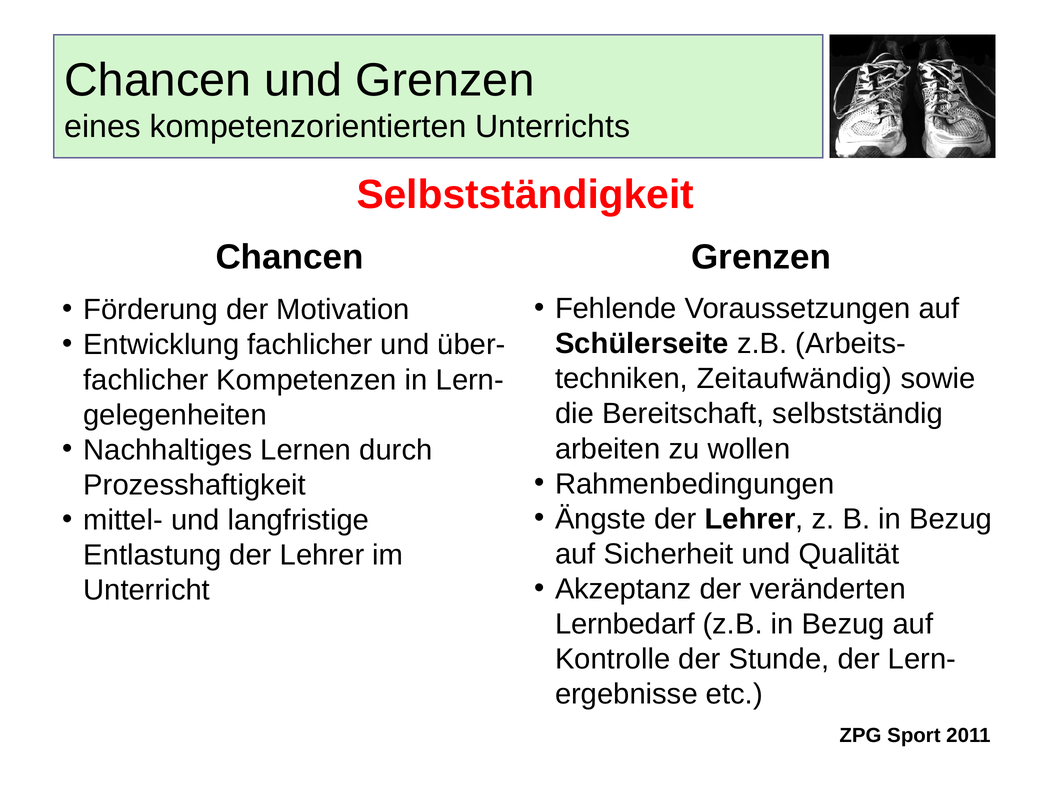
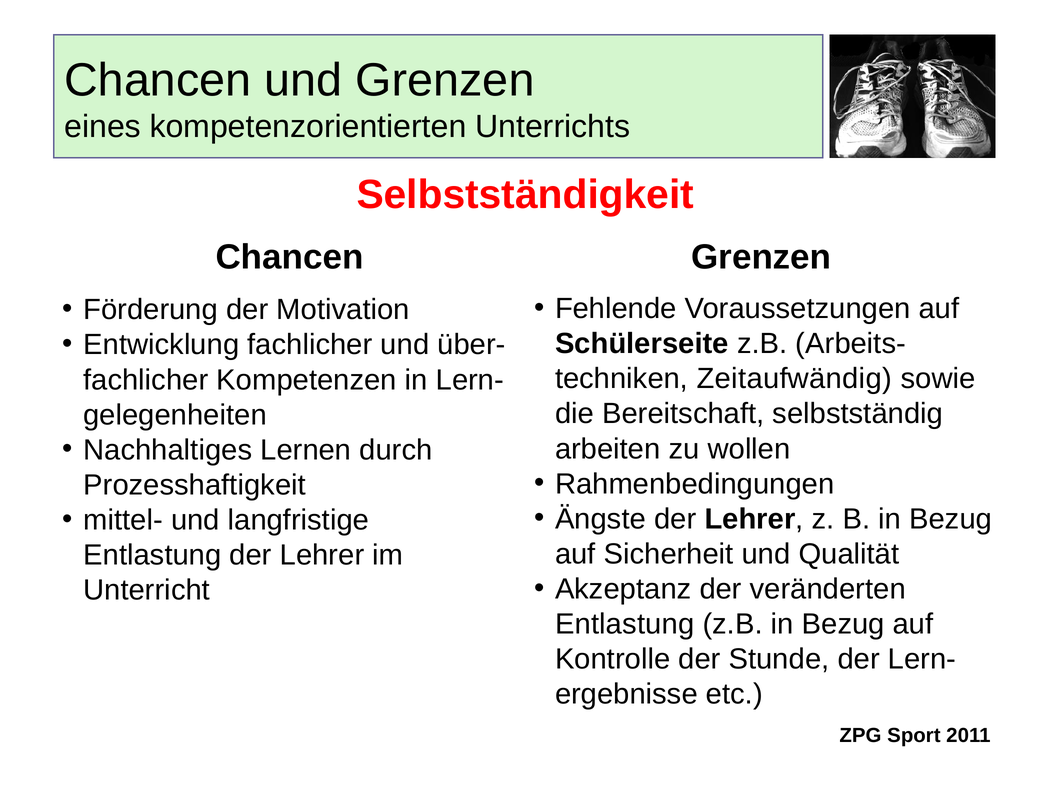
Lernbedarf: Lernbedarf -> Entlastung (625, 624)
